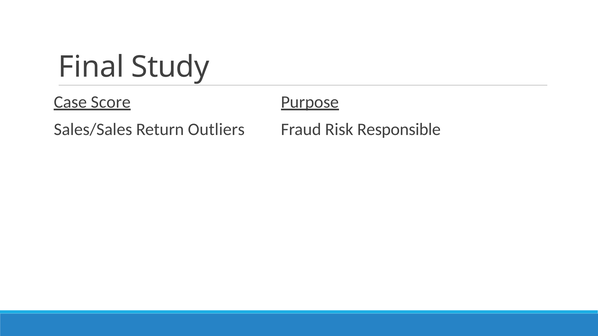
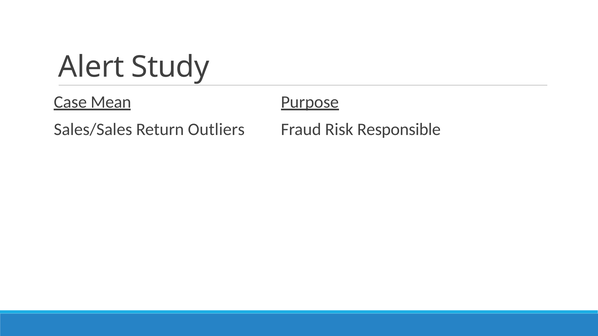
Final: Final -> Alert (91, 67)
Score: Score -> Mean (111, 102)
